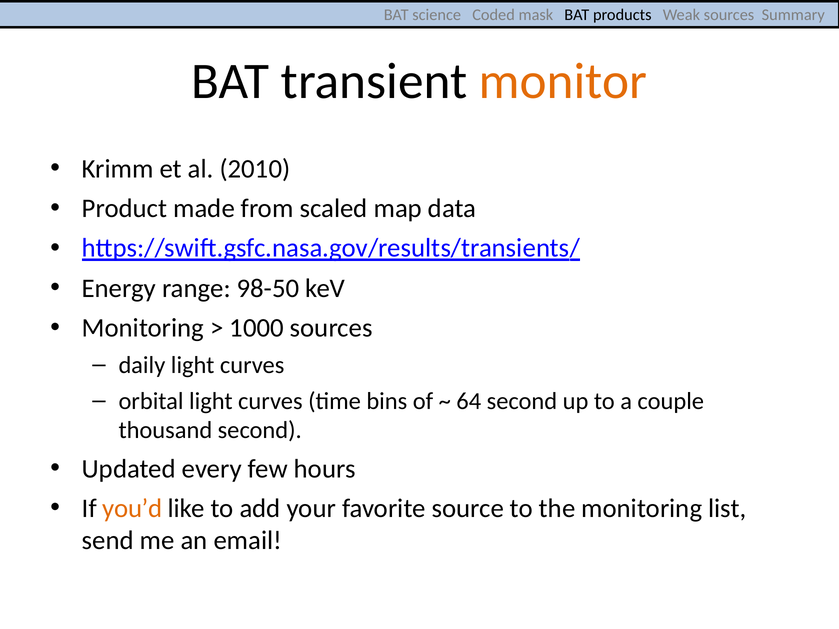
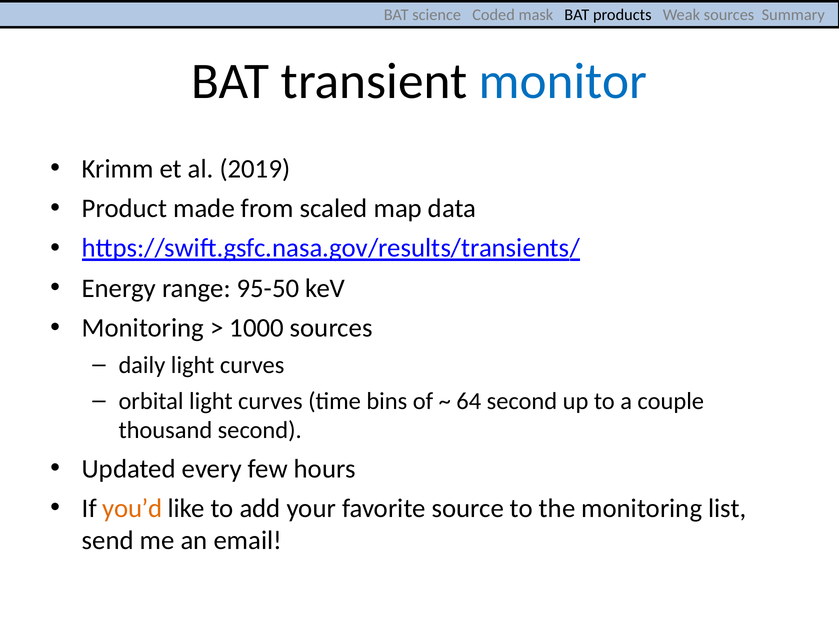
monitor colour: orange -> blue (563, 81)
2010: 2010 -> 2019 (255, 169)
98-50: 98-50 -> 95-50 (268, 289)
